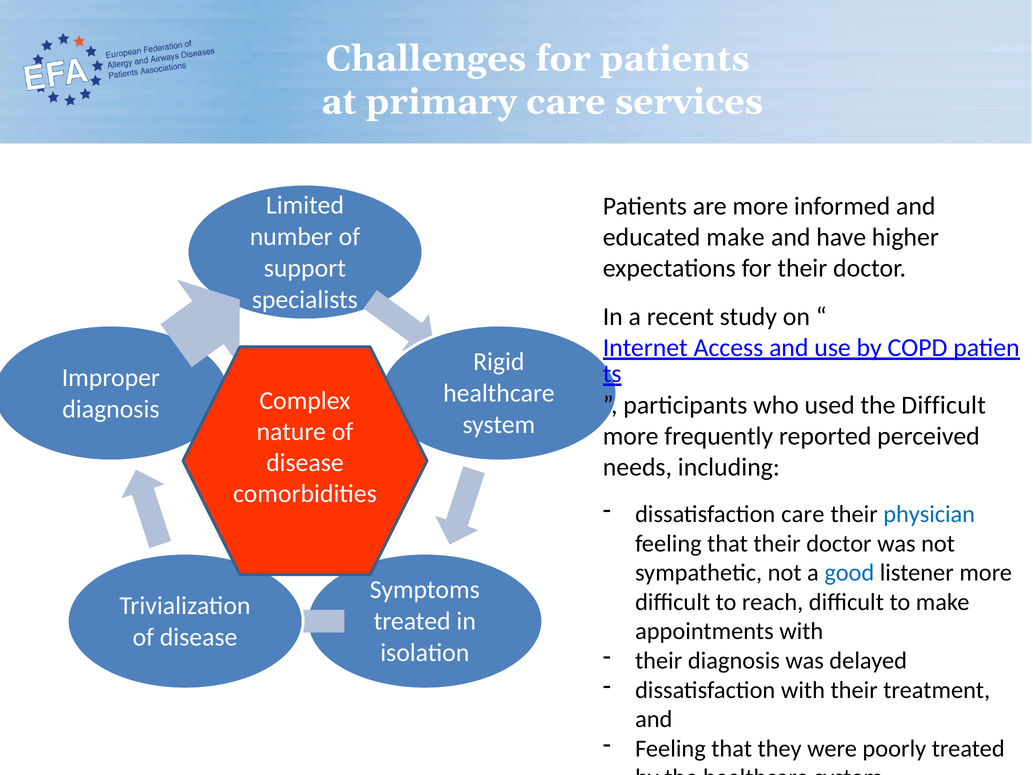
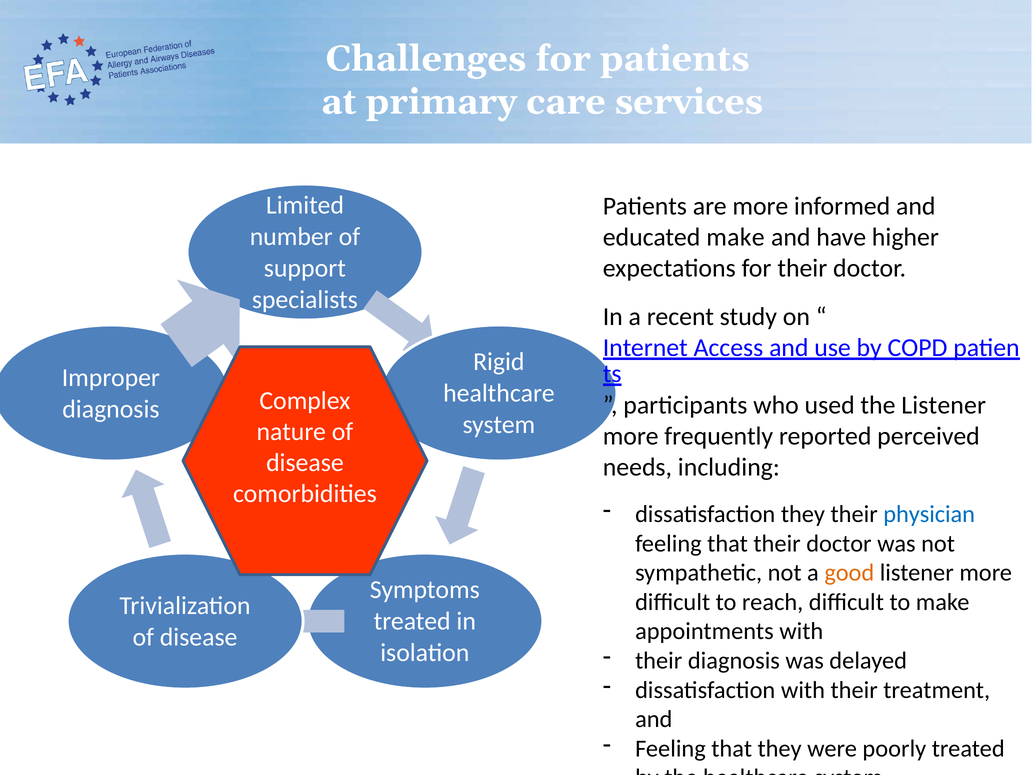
the Difficult: Difficult -> Listener (944, 405)
dissatisfaction care: care -> they (803, 514)
good colour: blue -> orange (849, 573)
